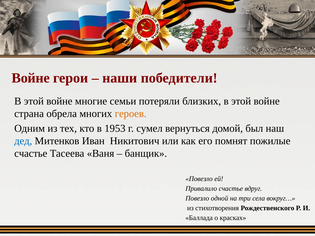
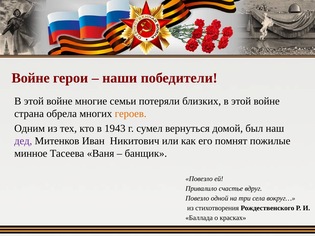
1953: 1953 -> 1943 (115, 128)
дед colour: blue -> purple (23, 141)
счастье: счастье -> минное (31, 154)
